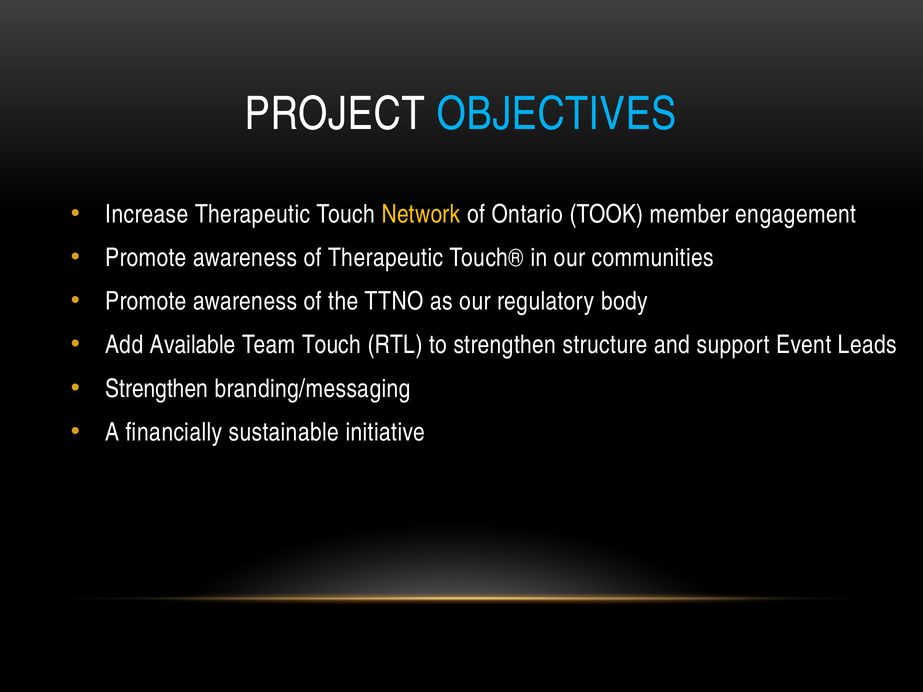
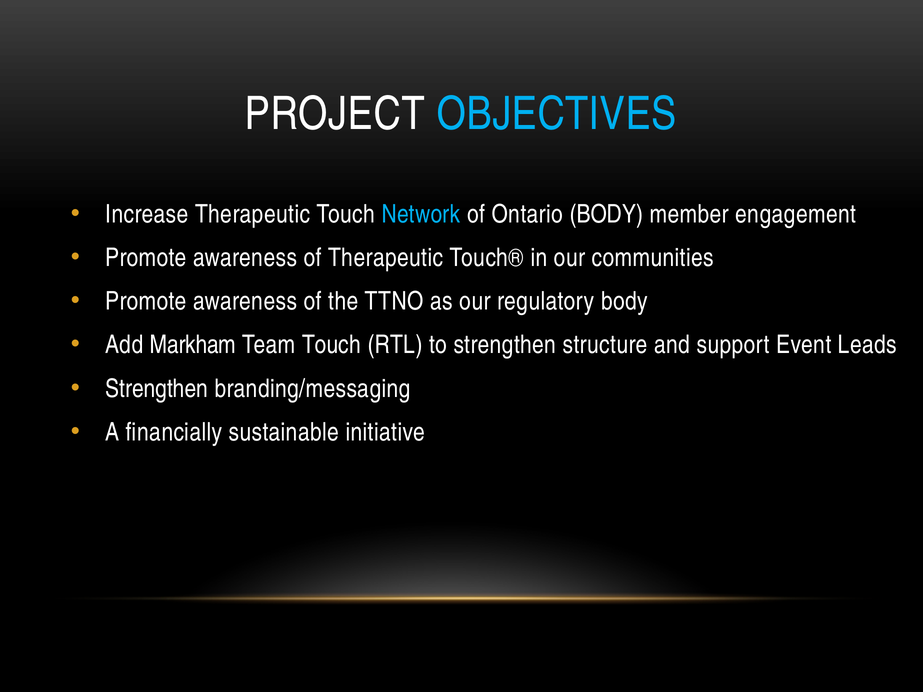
Network colour: yellow -> light blue (421, 214)
Ontario TOOK: TOOK -> BODY (606, 214)
Available: Available -> Markham (193, 345)
